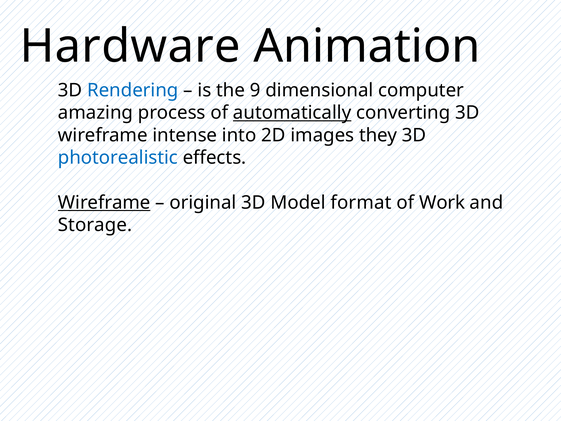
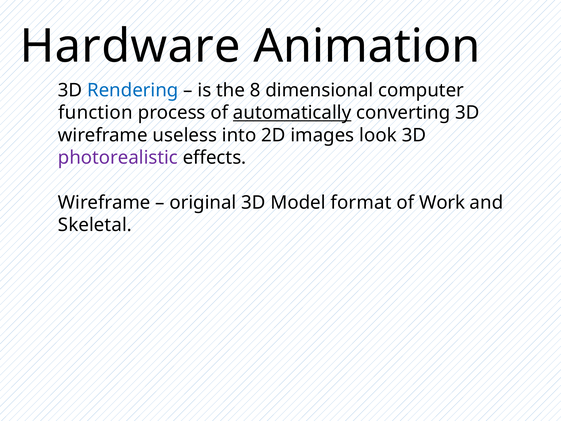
9: 9 -> 8 (255, 90)
amazing: amazing -> function (95, 113)
intense: intense -> useless (185, 135)
they: they -> look (378, 135)
photorealistic colour: blue -> purple (118, 158)
Wireframe underline: present -> none (104, 202)
Storage: Storage -> Skeletal (95, 225)
